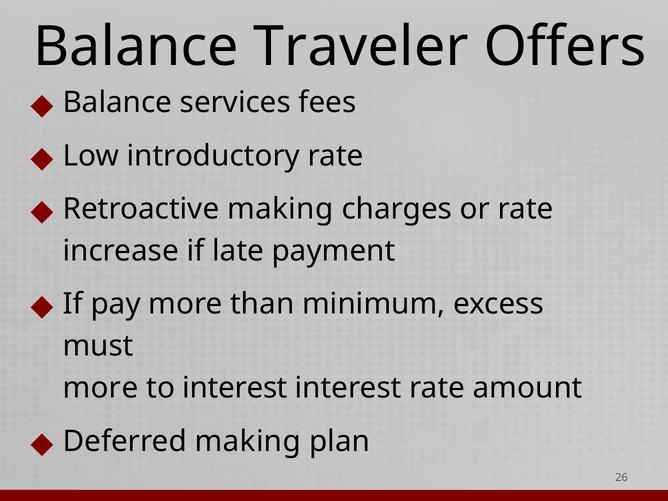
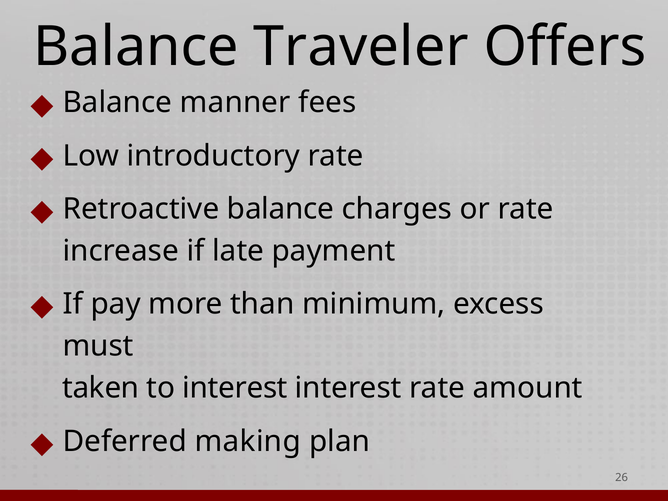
services: services -> manner (235, 103)
Retroactive making: making -> balance (281, 209)
more: more -> taken (101, 388)
